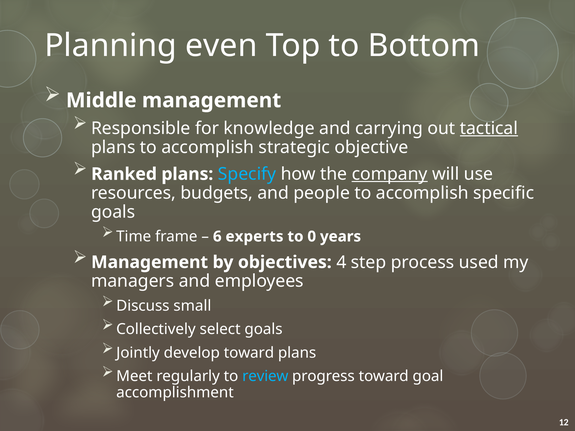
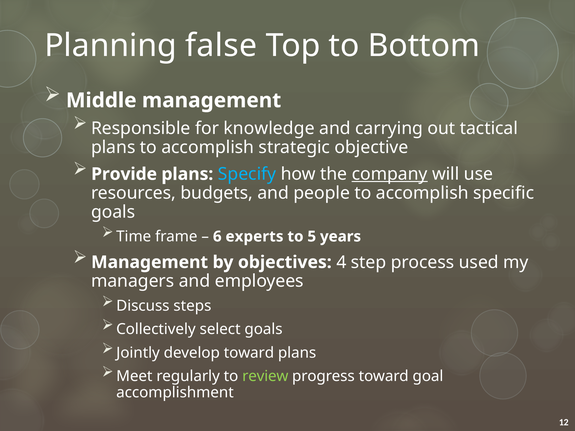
even: even -> false (221, 46)
tactical underline: present -> none (489, 128)
Ranked: Ranked -> Provide (124, 174)
0: 0 -> 5 (312, 237)
small: small -> steps (192, 306)
review colour: light blue -> light green (265, 376)
